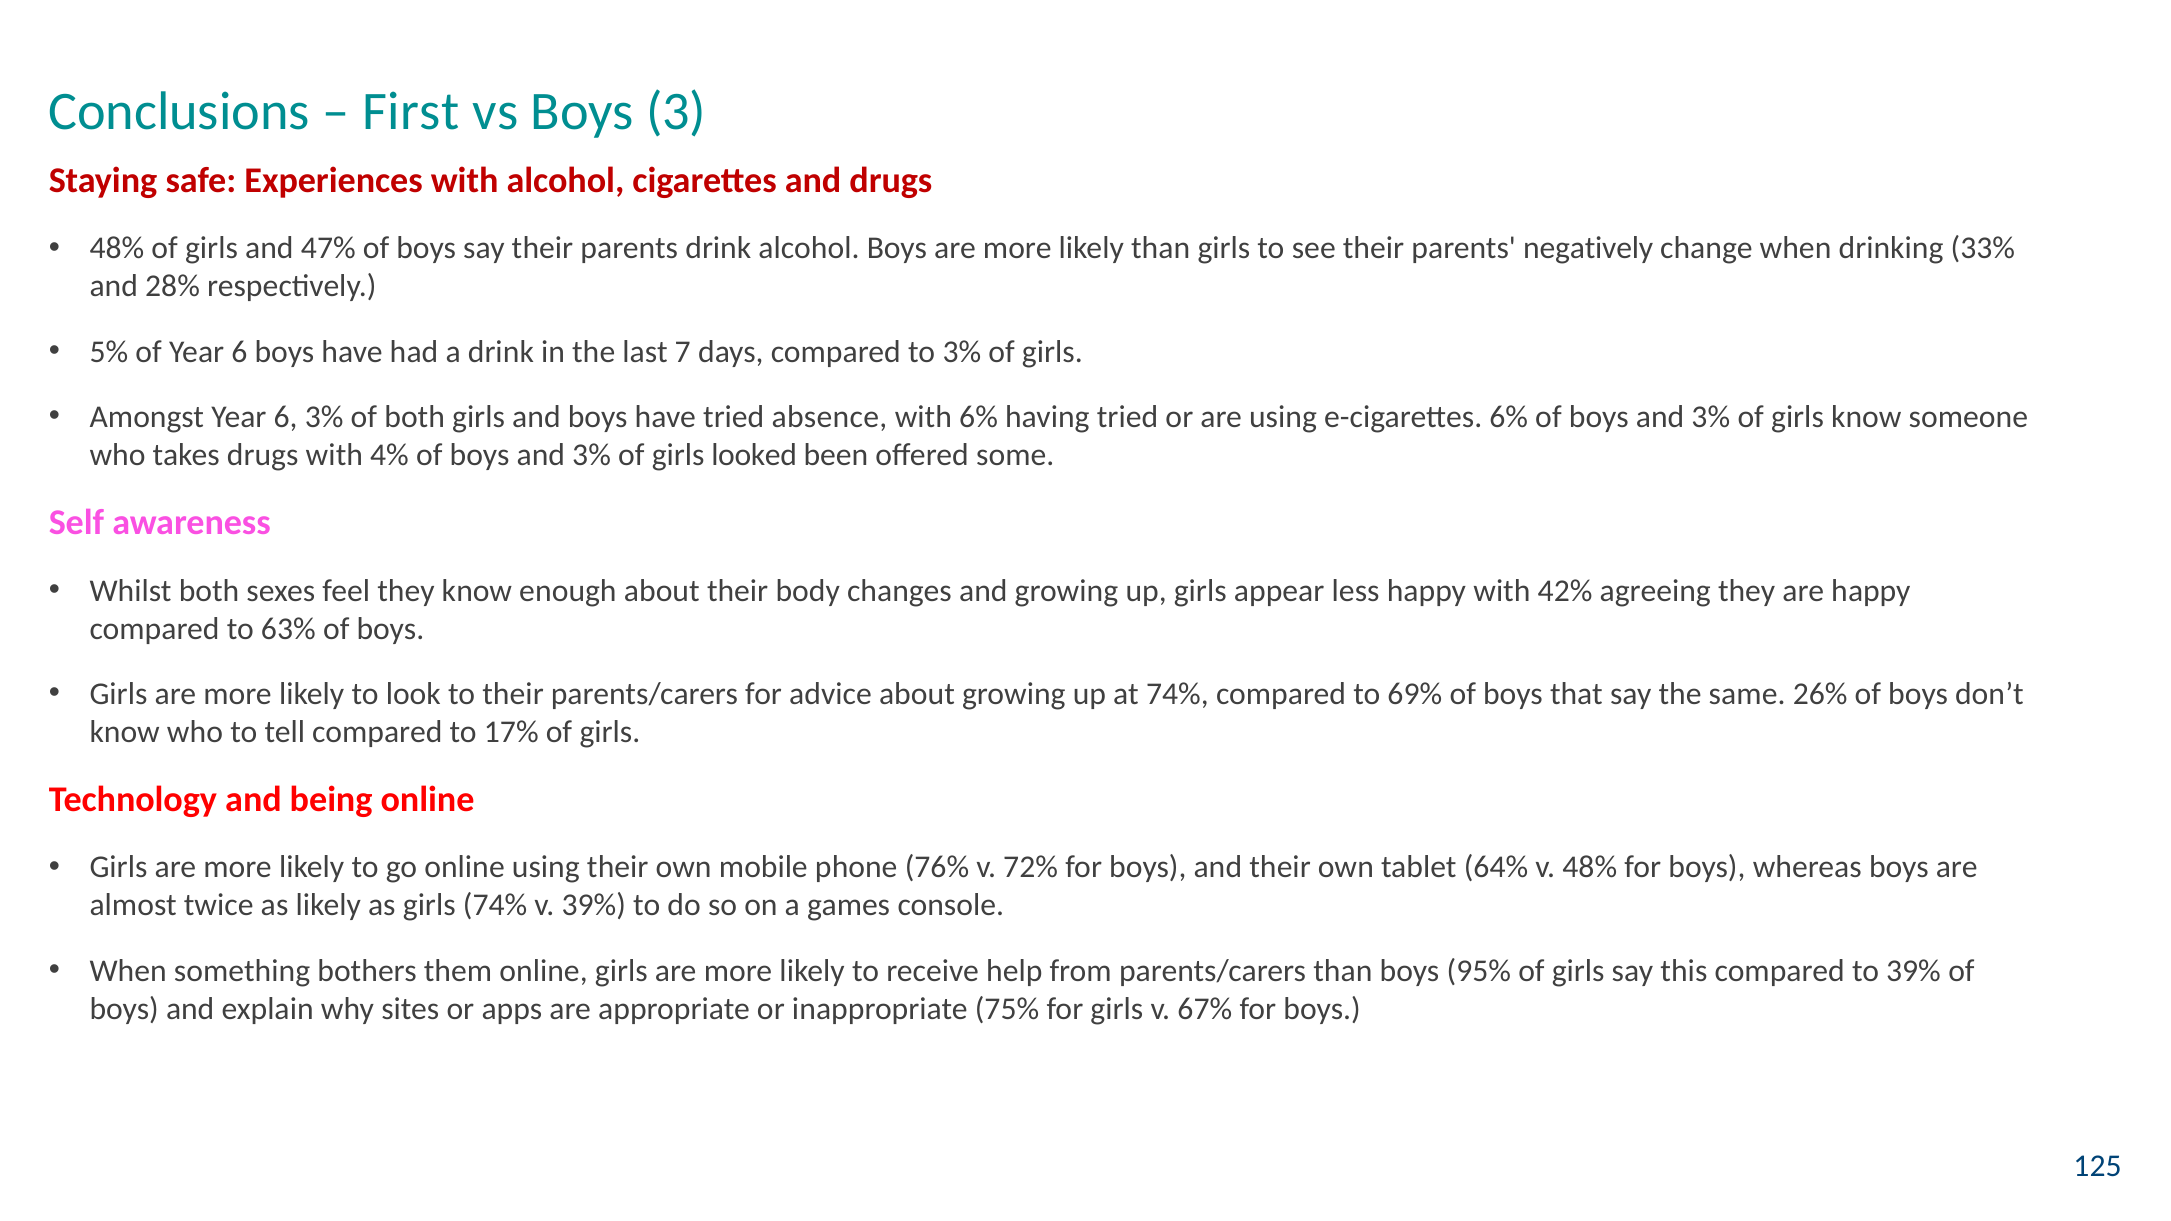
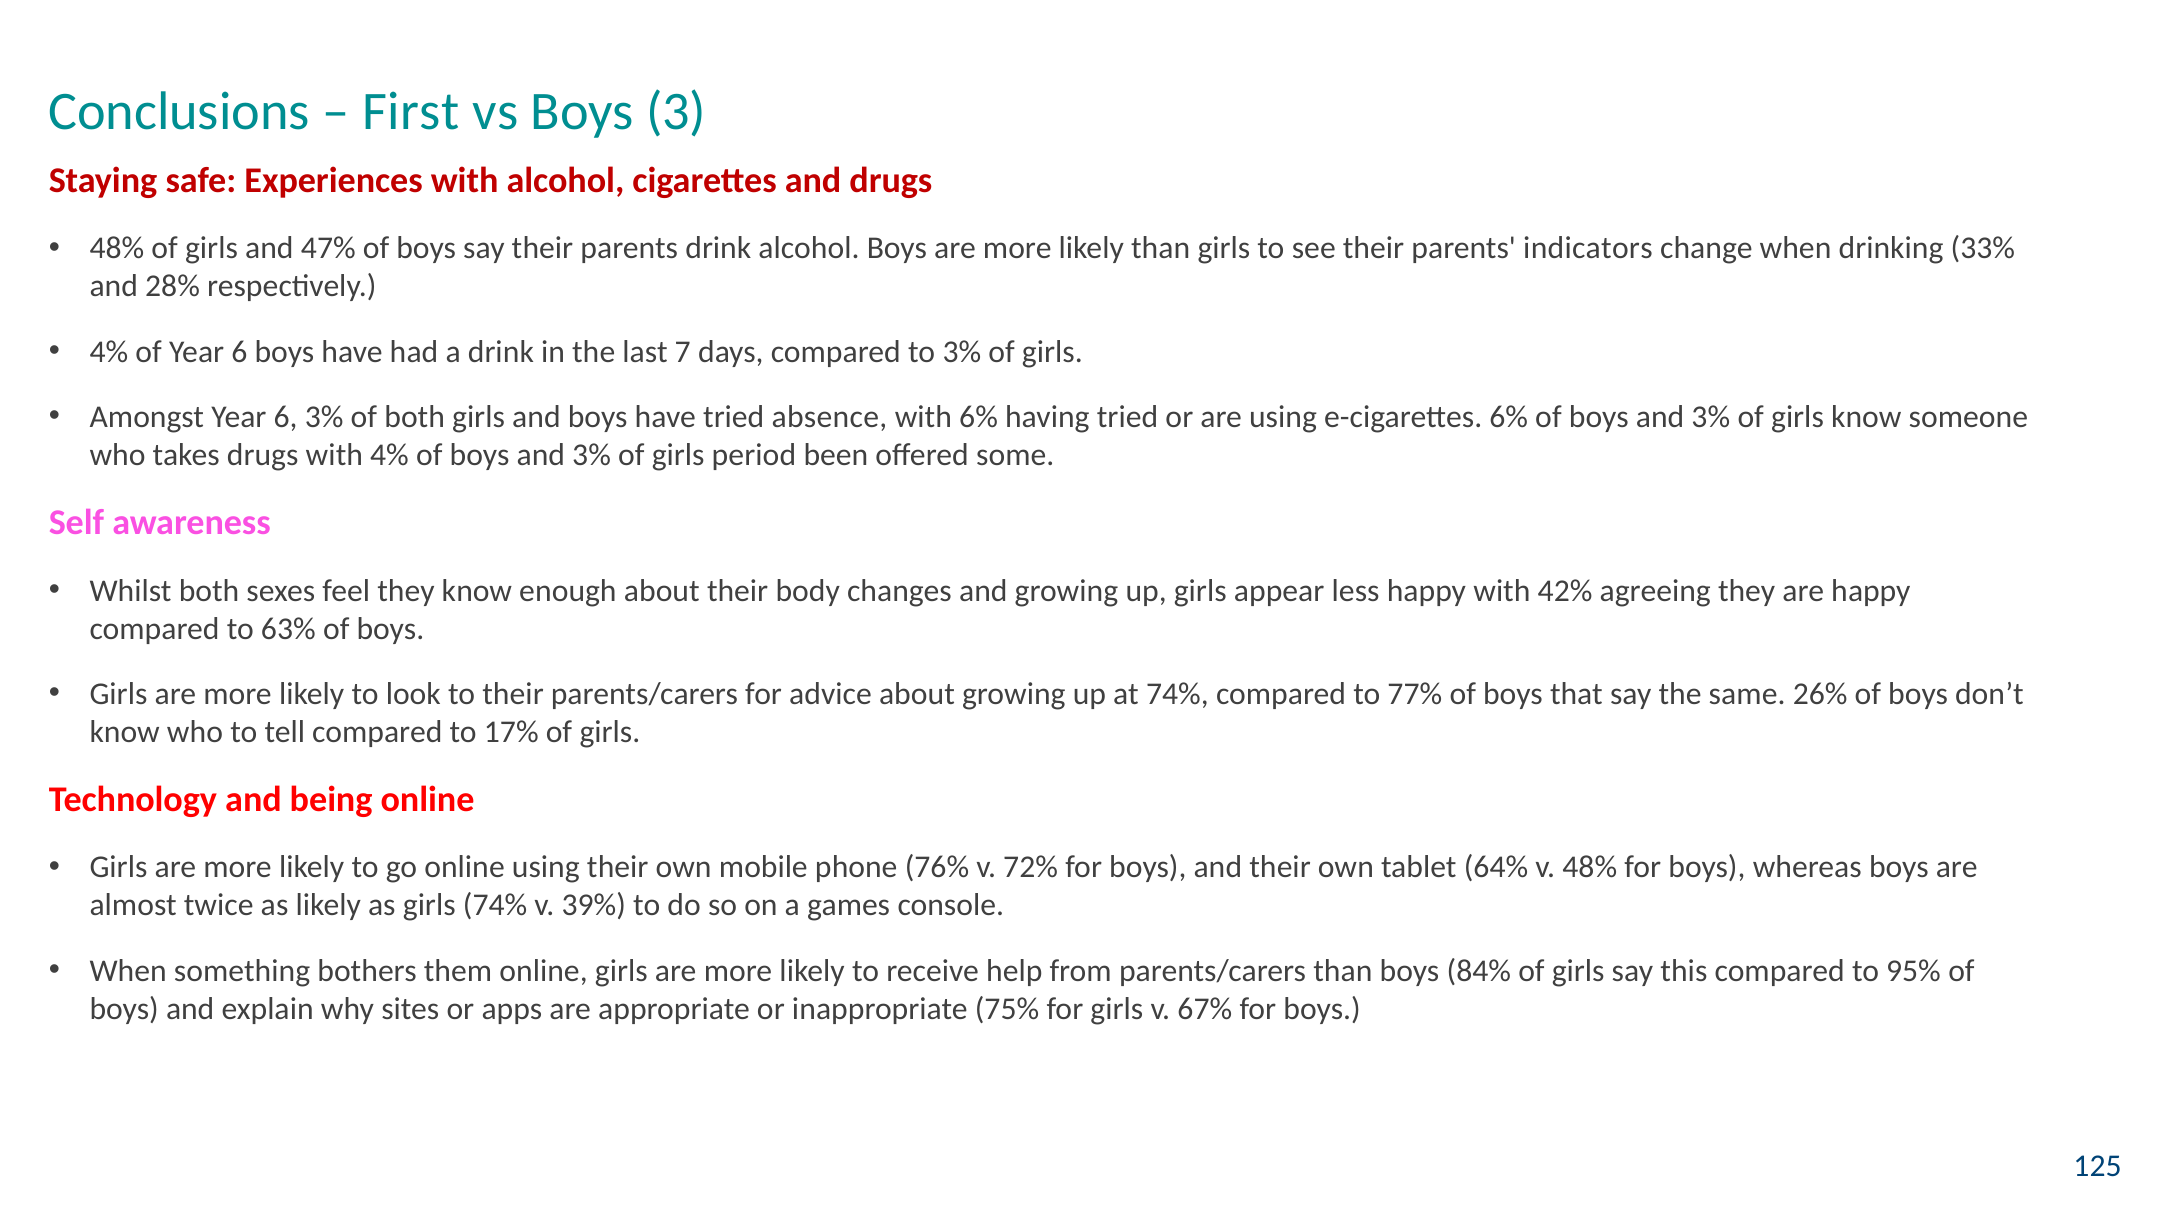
negatively: negatively -> indicators (1588, 248)
5%: 5% -> 4% (109, 352)
looked: looked -> period (754, 455)
69%: 69% -> 77% (1415, 694)
95%: 95% -> 84% (1479, 971)
to 39%: 39% -> 95% (1913, 971)
